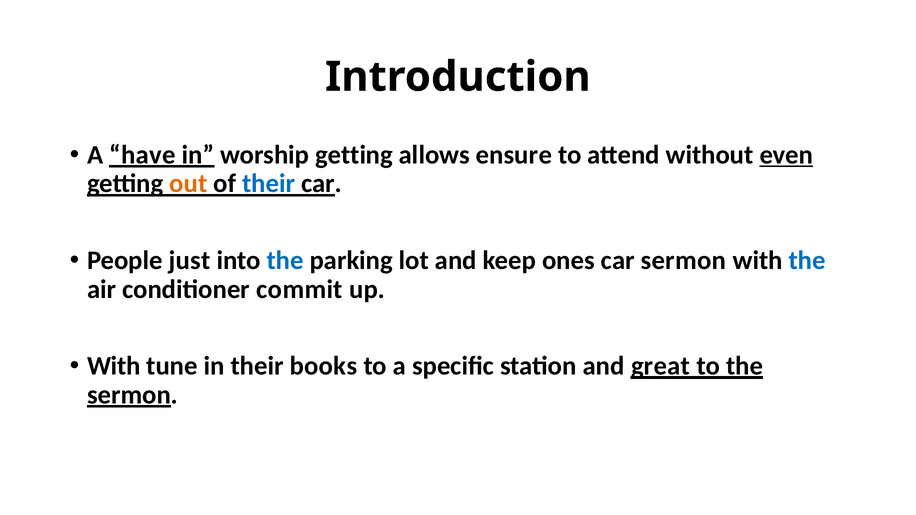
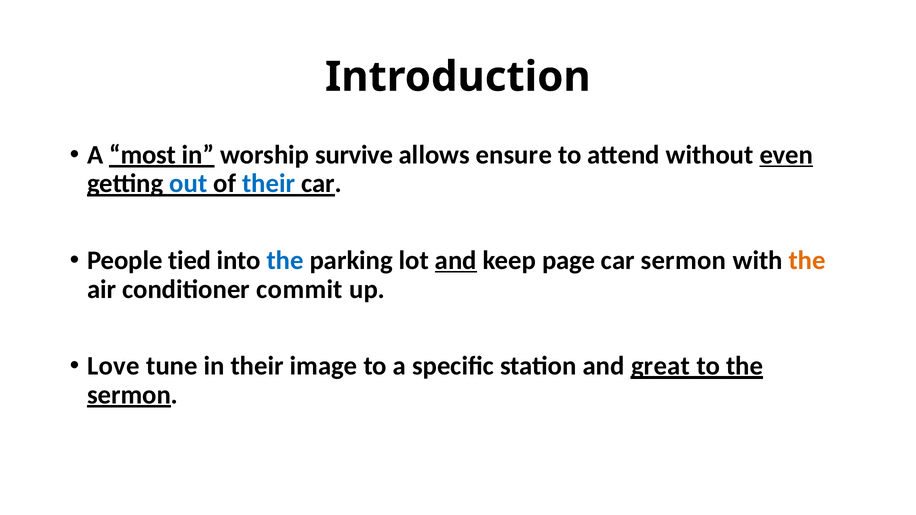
have: have -> most (143, 155)
worship getting: getting -> survive (354, 155)
out colour: orange -> blue (188, 184)
just: just -> tied (190, 261)
and underline: none -> present (456, 261)
ones: ones -> page (569, 261)
the colour: blue -> orange (807, 261)
With: With -> Love (114, 366)
books: books -> image (324, 366)
